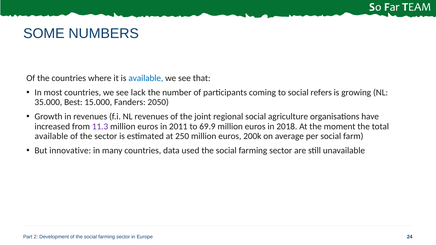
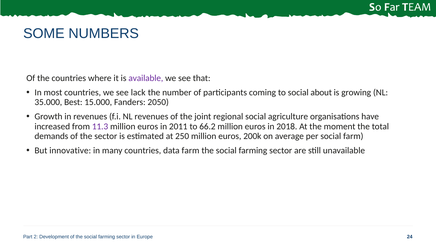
available colour: blue -> purple (146, 78)
refers: refers -> about (321, 93)
69.9: 69.9 -> 66.2 (207, 127)
available: available -> demands (51, 136)
data used: used -> farm (191, 151)
